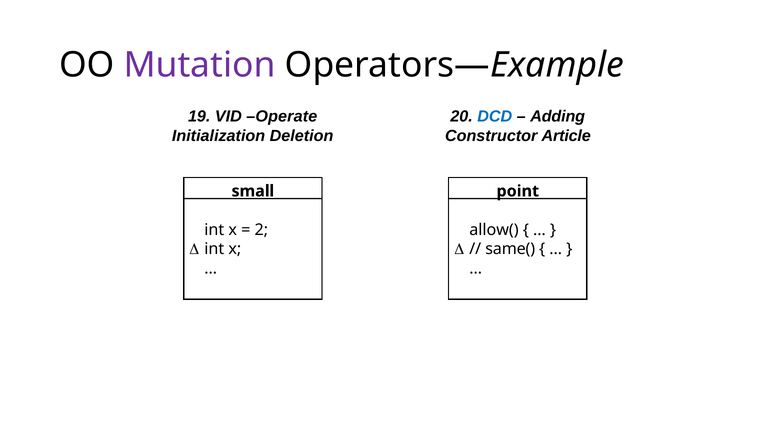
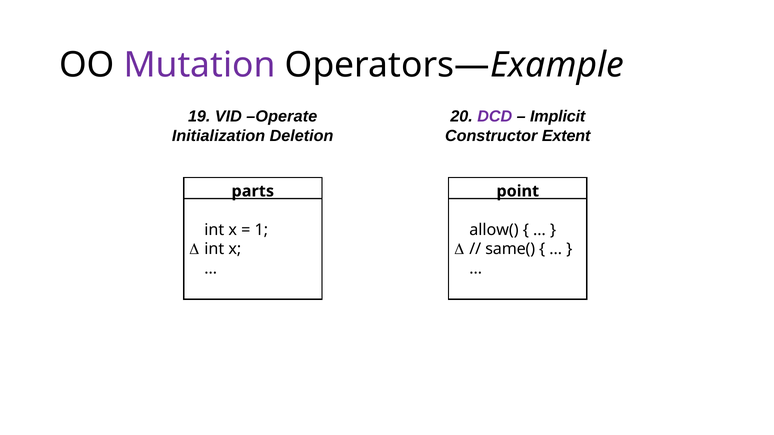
DCD colour: blue -> purple (495, 117)
Adding: Adding -> Implicit (558, 117)
Article: Article -> Extent (566, 136)
small: small -> parts (253, 191)
2: 2 -> 1 (261, 230)
